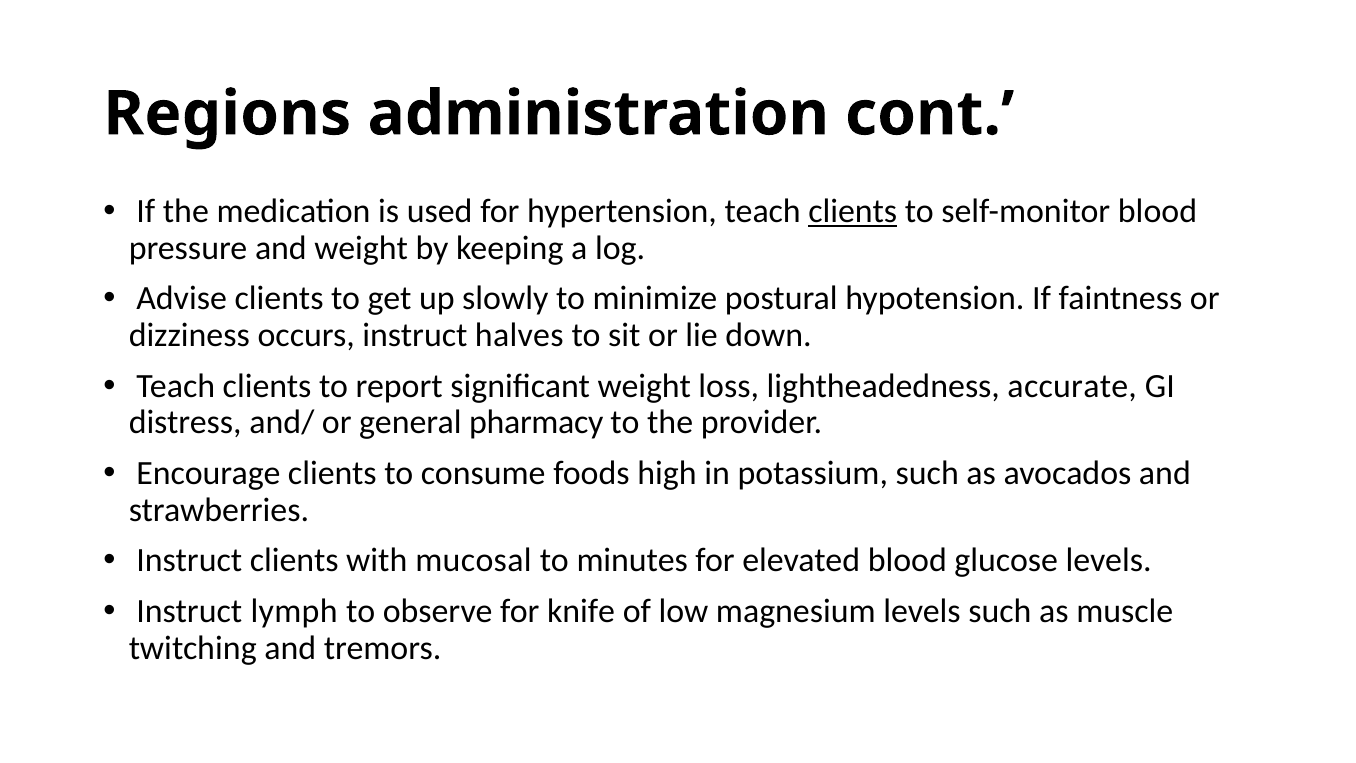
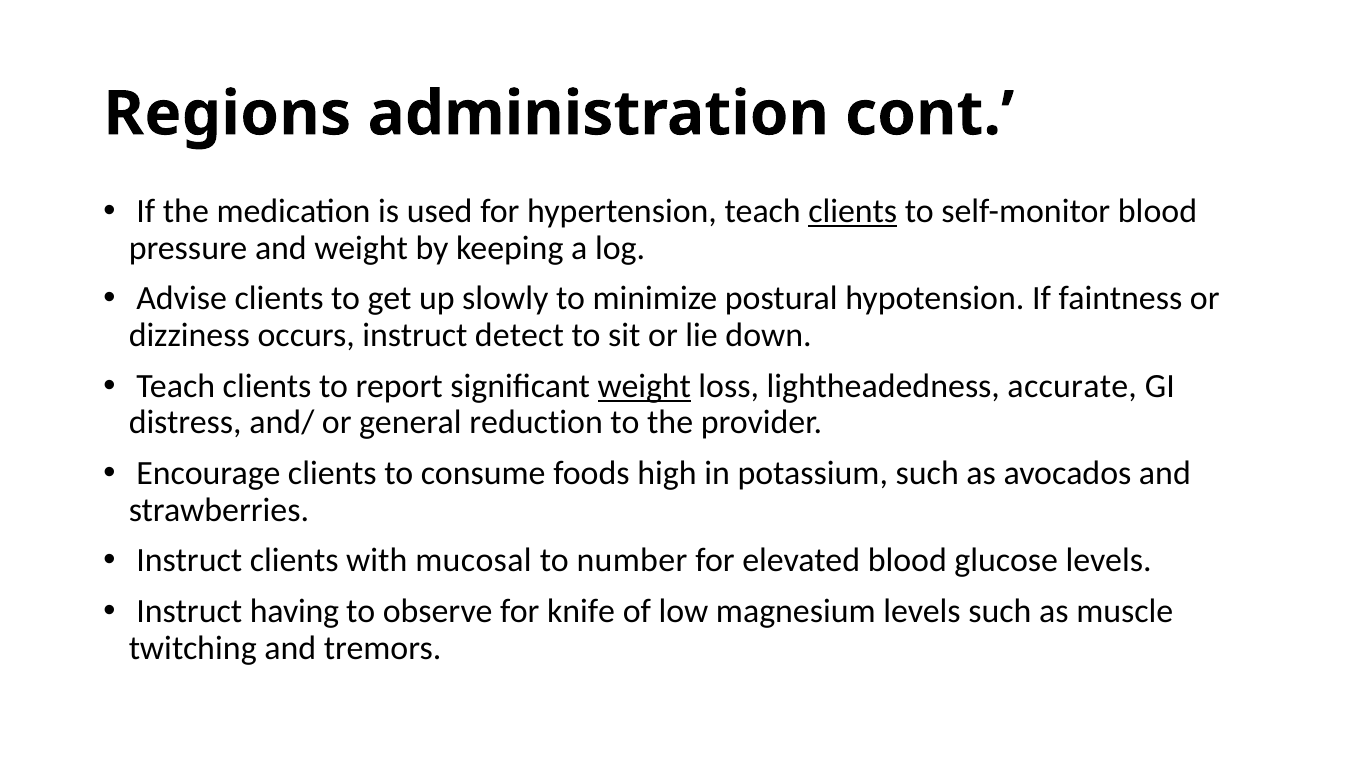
halves: halves -> detect (519, 335)
weight underline: none -> present (644, 386)
pharmacy: pharmacy -> reduction (536, 422)
minutes: minutes -> number (632, 561)
lymph: lymph -> having (294, 611)
